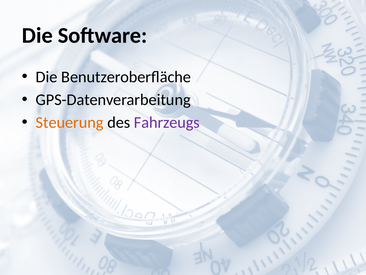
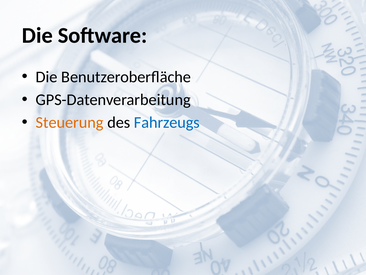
Fahrzeugs colour: purple -> blue (167, 122)
